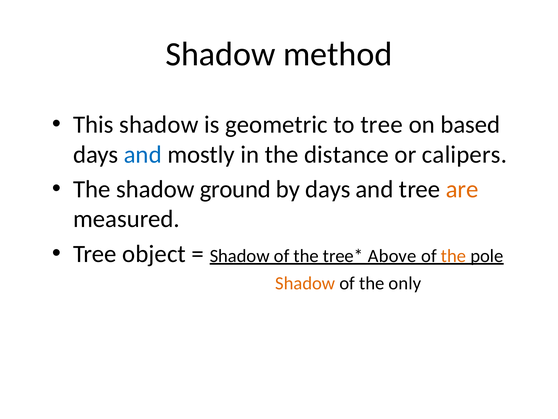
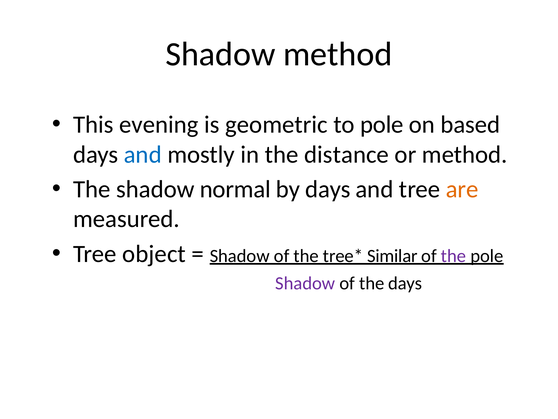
This shadow: shadow -> evening (159, 125)
to tree: tree -> pole (382, 125)
or calipers: calipers -> method (465, 154)
ground: ground -> normal (235, 189)
Above: Above -> Similar (392, 256)
the colour: orange -> purple (454, 256)
Shadow colour: orange -> purple (305, 283)
the only: only -> days (405, 283)
